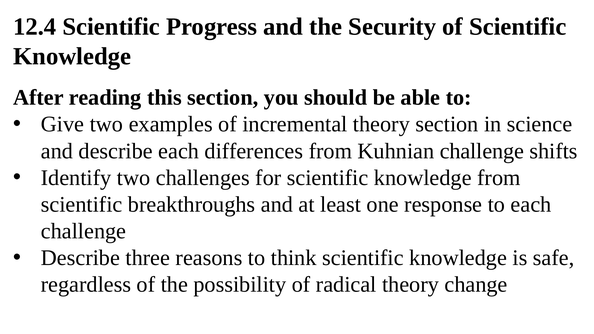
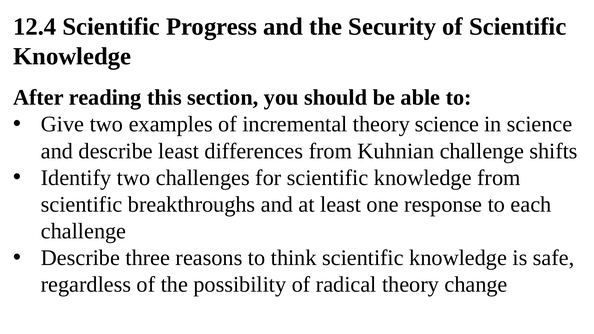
theory section: section -> science (447, 124)
describe each: each -> least (179, 151)
